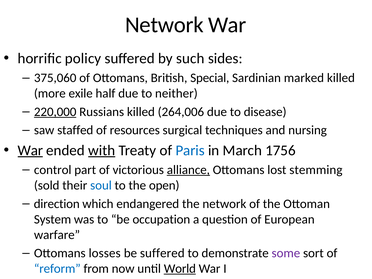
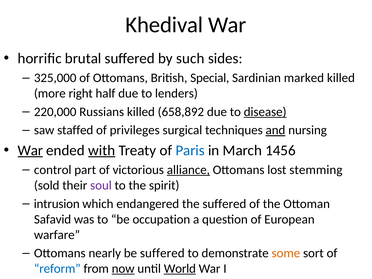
Network: Network -> Khedival (164, 25)
policy: policy -> brutal (83, 58)
375,060: 375,060 -> 325,000 (55, 78)
exile: exile -> right (81, 93)
neither: neither -> lenders (176, 93)
220,000 underline: present -> none (55, 112)
264,006: 264,006 -> 658,892 (181, 112)
disease underline: none -> present (265, 112)
resources: resources -> privileges (135, 130)
and underline: none -> present (275, 130)
1756: 1756 -> 1456 (280, 150)
soul colour: blue -> purple (101, 185)
open: open -> spirit (164, 185)
direction: direction -> intrusion (57, 204)
the network: network -> suffered (224, 204)
System: System -> Safavid (53, 219)
losses: losses -> nearly (105, 253)
some colour: purple -> orange (286, 253)
now underline: none -> present (123, 269)
